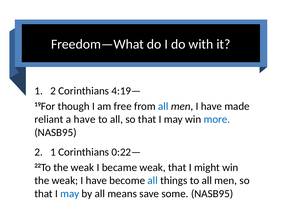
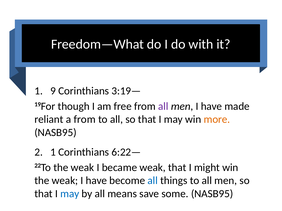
1 2: 2 -> 9 (53, 91)
4:19—: 4:19— -> 3:19— (126, 91)
all colour: blue -> purple (163, 106)
a have: have -> from (85, 120)
more colour: blue -> orange (217, 120)
0:22—: 0:22— -> 6:22— (126, 152)
